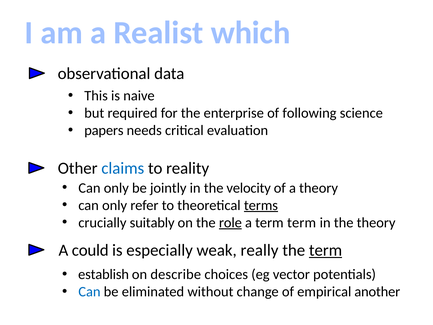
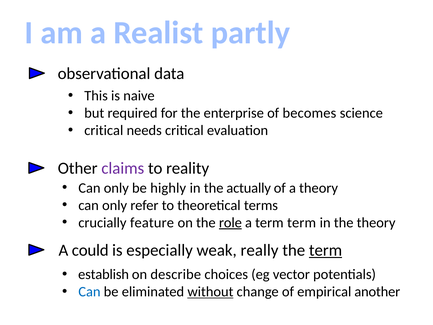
which: which -> partly (250, 33)
following: following -> becomes (309, 113)
papers: papers -> critical (104, 130)
claims colour: blue -> purple (123, 168)
jointly: jointly -> highly (168, 188)
velocity: velocity -> actually (249, 188)
terms underline: present -> none (261, 205)
suitably: suitably -> feature (152, 222)
without underline: none -> present (210, 291)
